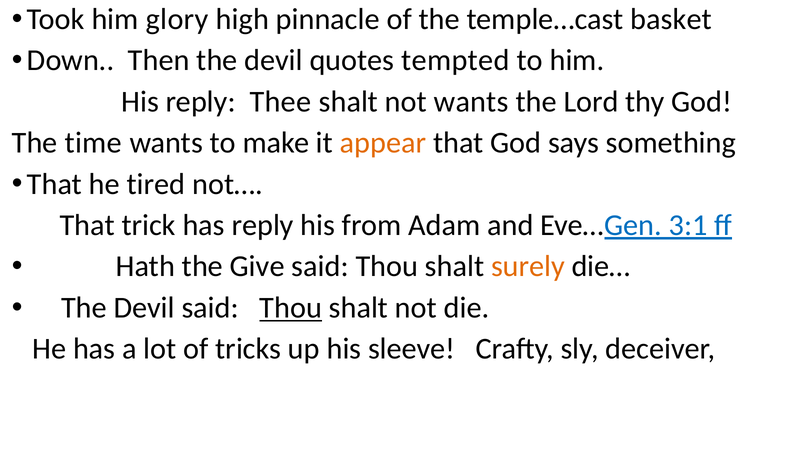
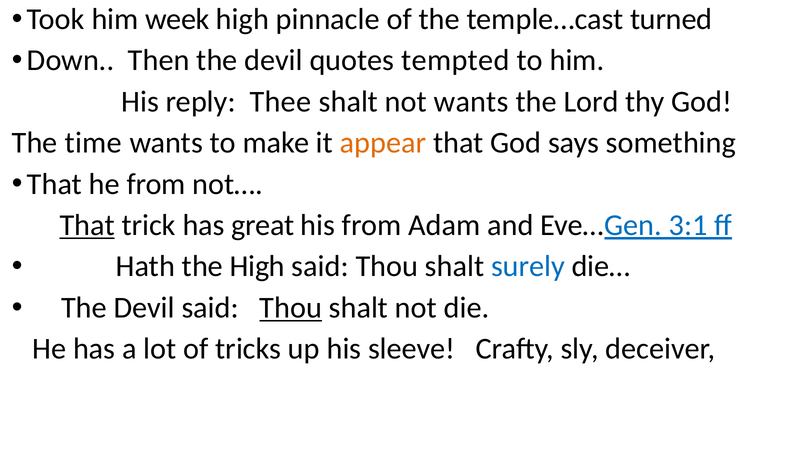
glory: glory -> week (177, 19)
basket: basket -> turned (671, 19)
he tired: tired -> from (156, 184)
That underline: none -> present (87, 225)
has reply: reply -> great (263, 225)
the Give: Give -> High (257, 266)
surely colour: orange -> blue (528, 266)
